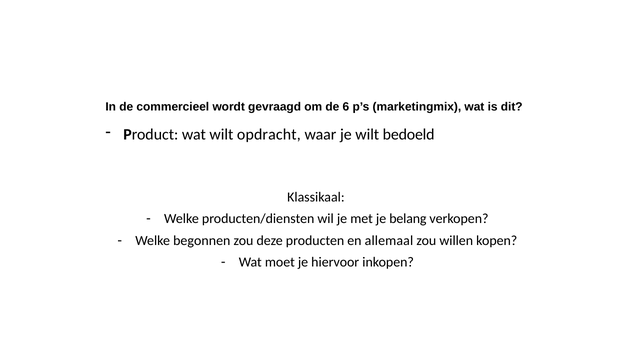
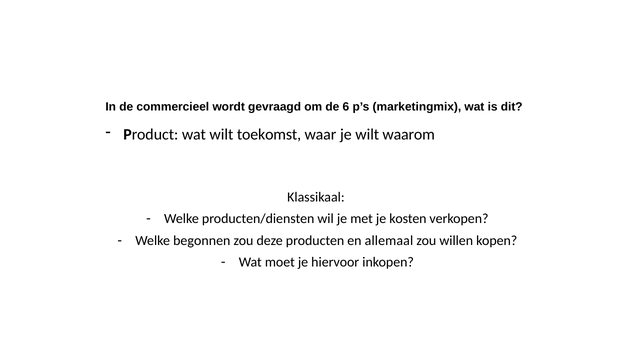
opdracht: opdracht -> toekomst (269, 135)
bedoeld: bedoeld -> waarom (409, 135)
belang: belang -> kosten (408, 219)
